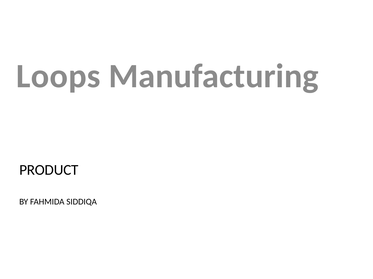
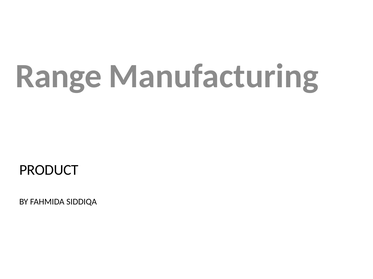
Loops: Loops -> Range (59, 76)
